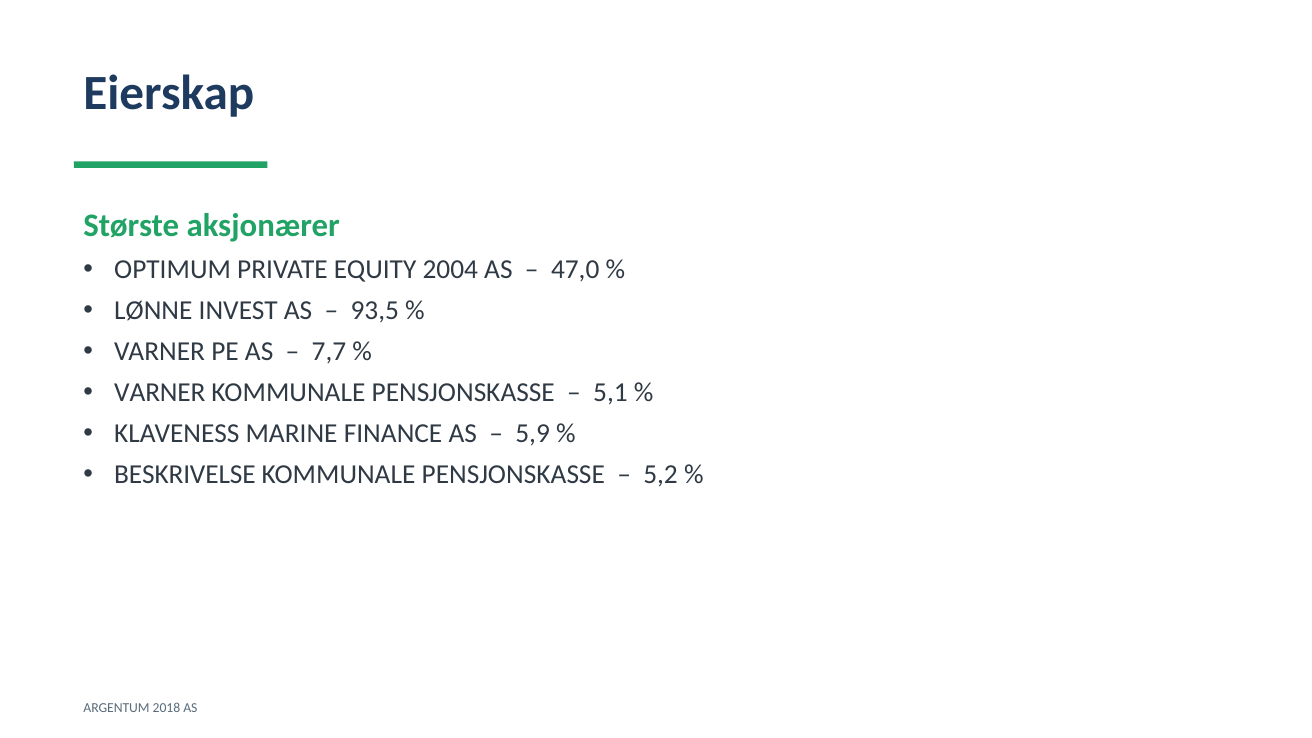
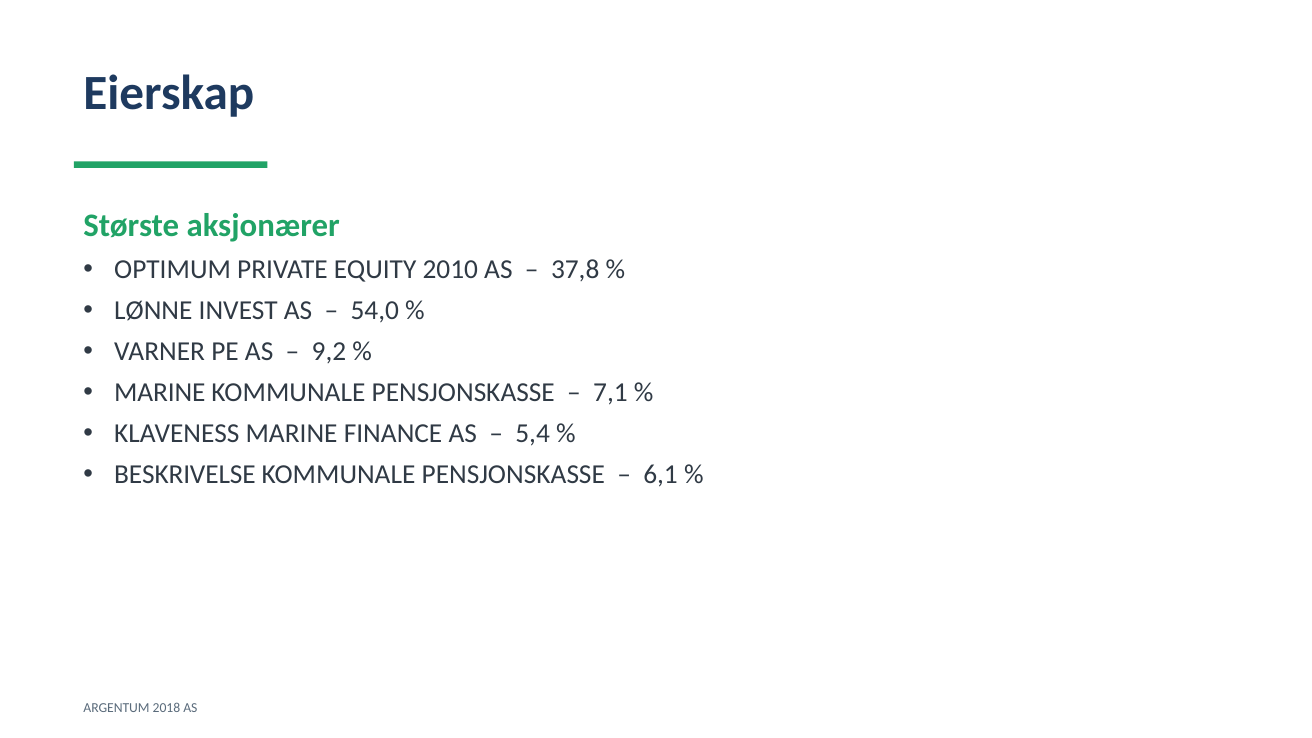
2004: 2004 -> 2010 (450, 270)
47,0: 47,0 -> 37,8 (575, 270)
93,5: 93,5 -> 54,0 (375, 311)
7,7: 7,7 -> 9,2 (329, 352)
VARNER: VARNER -> MARINE (160, 393)
5,1: 5,1 -> 7,1 (610, 393)
5,9: 5,9 -> 5,4 (533, 434)
5,2: 5,2 -> 6,1 (661, 475)
